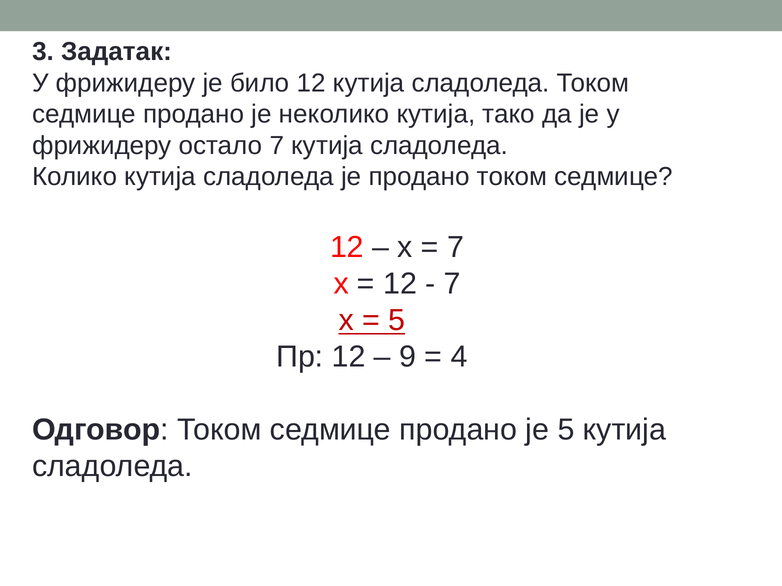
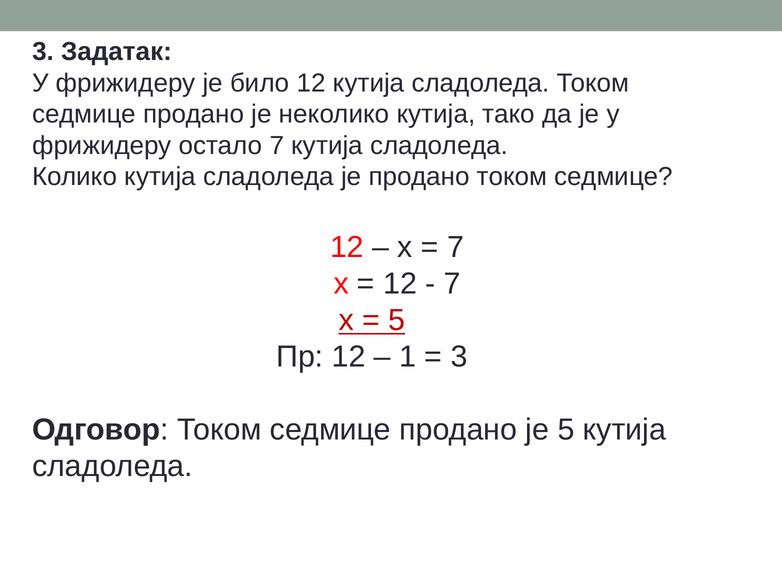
9: 9 -> 1 (408, 357)
4: 4 -> 3 (459, 357)
